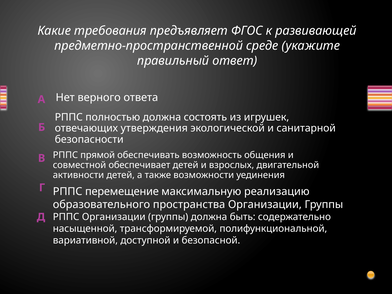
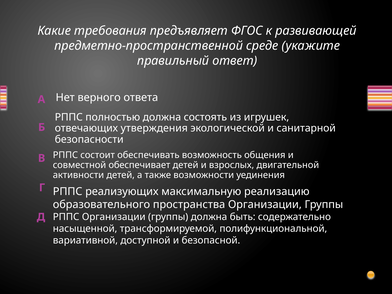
прямой: прямой -> состоит (98, 155)
перемещение: перемещение -> реализующих (122, 191)
